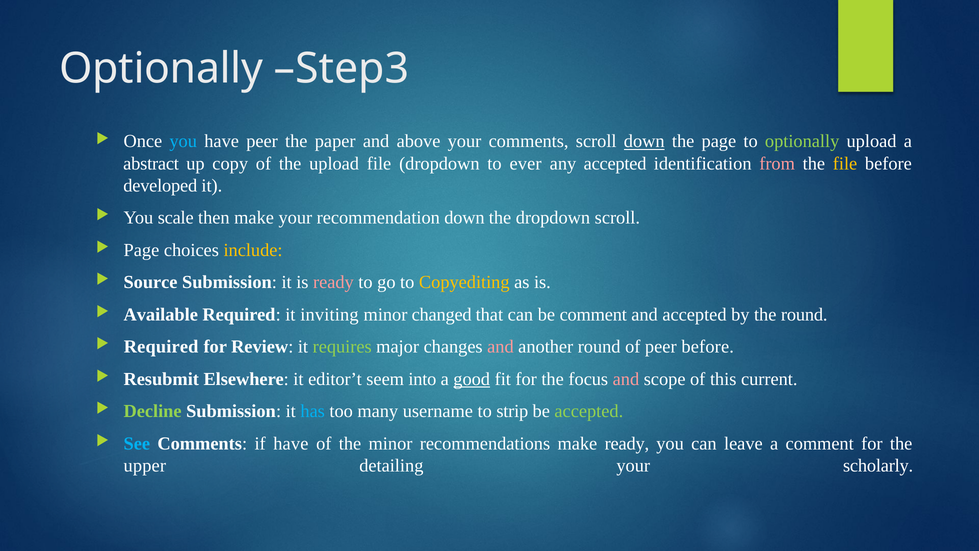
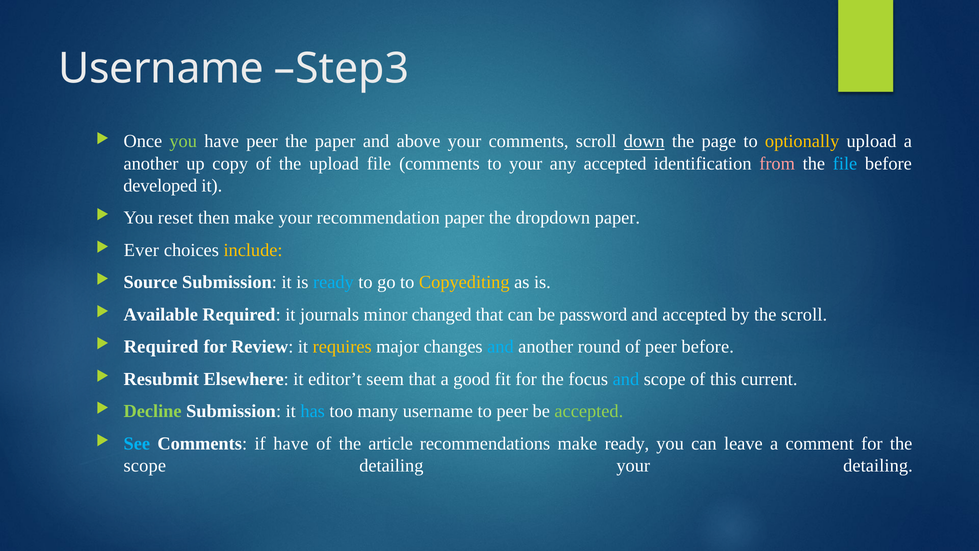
Optionally: Optionally -> Username (161, 69)
you colour: light blue -> light green (183, 141)
optionally colour: light green -> yellow (802, 141)
abstract: abstract -> another (151, 163)
file dropdown: dropdown -> comments (439, 163)
to ever: ever -> your (526, 163)
file colour: yellow -> light blue (845, 163)
scale: scale -> reset (176, 218)
recommendation down: down -> paper (464, 218)
dropdown scroll: scroll -> paper (617, 218)
Page: Page -> Ever (141, 250)
ready colour: pink -> light blue (333, 282)
inviting: inviting -> journals (330, 314)
be comment: comment -> password (593, 314)
the round: round -> scroll (804, 314)
requires colour: light green -> yellow (342, 347)
and colour: pink -> light blue (500, 347)
seem into: into -> that (422, 379)
good underline: present -> none (472, 379)
and colour: pink -> light blue (626, 379)
to strip: strip -> peer (512, 411)
the minor: minor -> article (391, 443)
upper: upper -> scope (145, 465)
your scholarly: scholarly -> detailing (878, 465)
